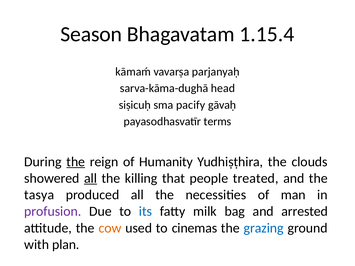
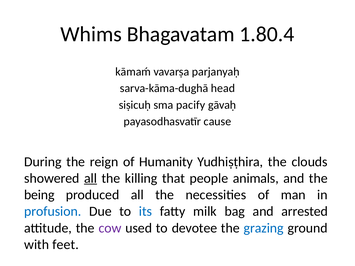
Season: Season -> Whims (91, 34)
1.15.4: 1.15.4 -> 1.80.4 (267, 34)
terms: terms -> cause (217, 122)
the underline: present -> none (76, 162)
treated: treated -> animals (256, 178)
tasya: tasya -> being (39, 195)
profusion colour: purple -> blue (53, 212)
cow colour: orange -> purple (110, 228)
cinemas: cinemas -> devotee (194, 228)
plan: plan -> feet (66, 245)
